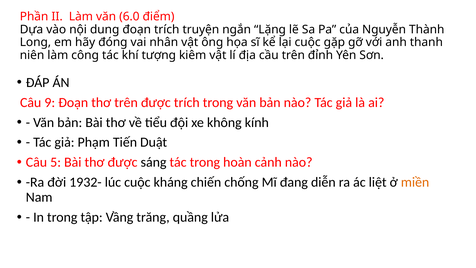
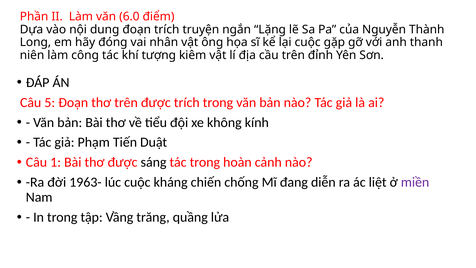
9: 9 -> 5 (50, 102)
5: 5 -> 1 (56, 162)
1932-: 1932- -> 1963- (85, 182)
miền colour: orange -> purple (415, 182)
